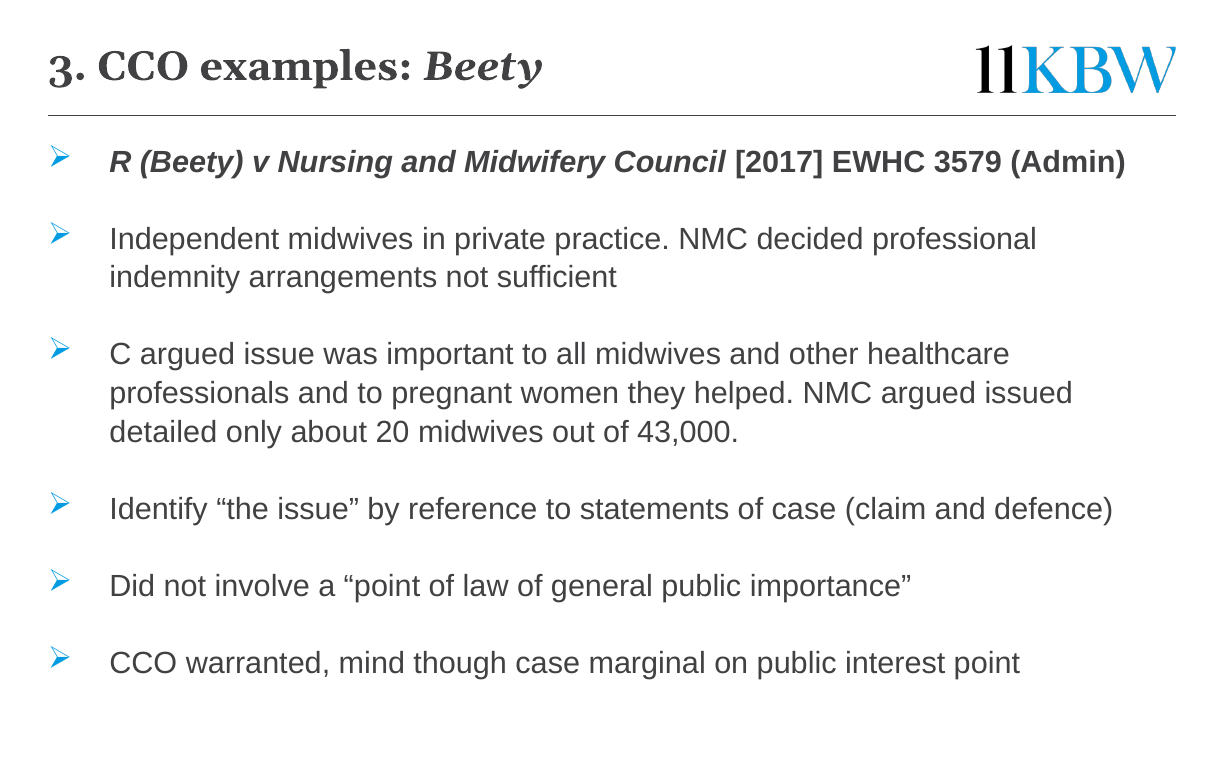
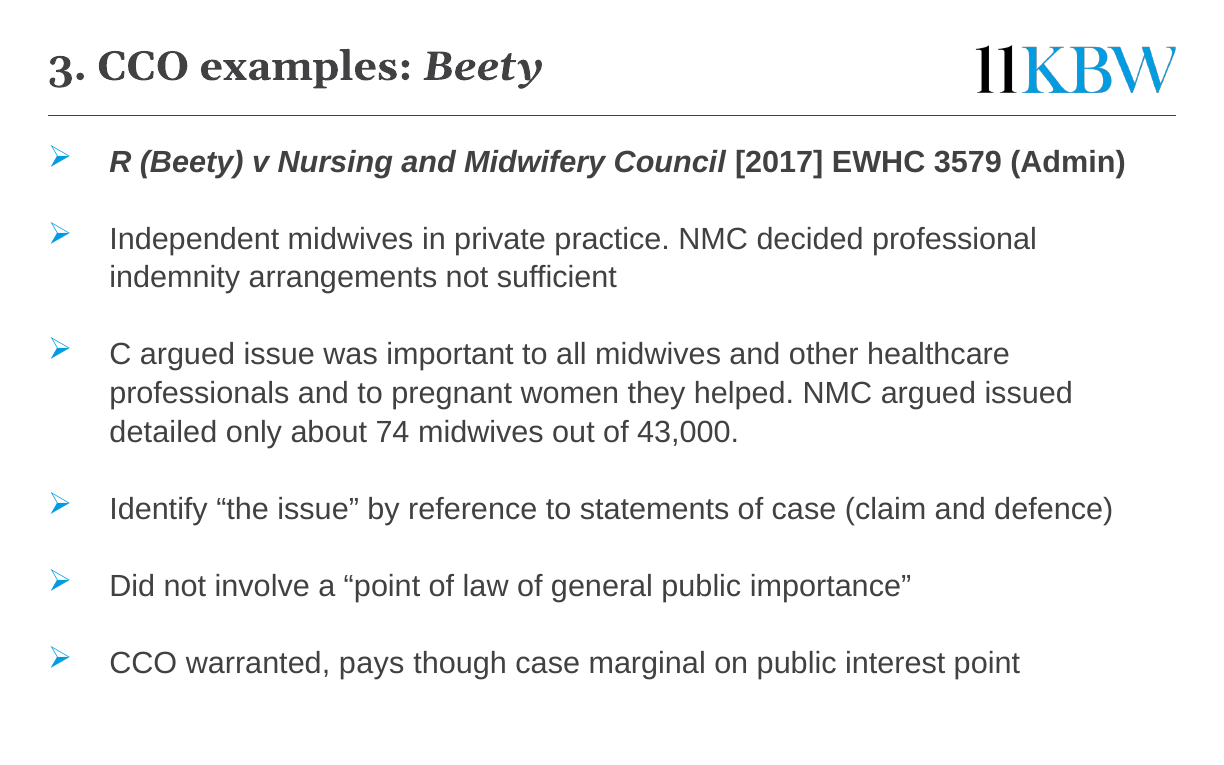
20: 20 -> 74 (393, 432)
mind: mind -> pays (372, 663)
